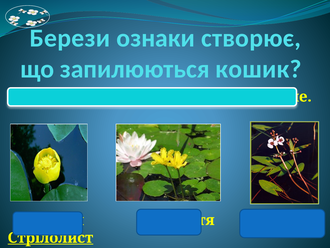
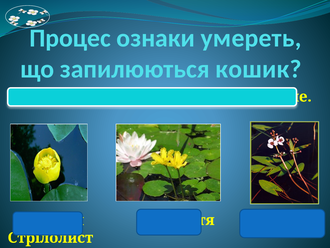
Берези: Берези -> Процес (70, 38)
створює: створює -> умереть (251, 38)
Стрілолист underline: present -> none (50, 237)
